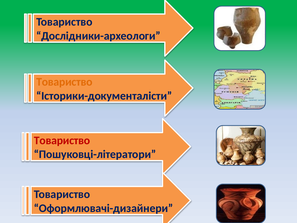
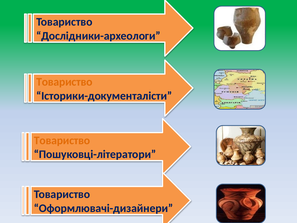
Товариство colour: red -> orange (62, 140)
